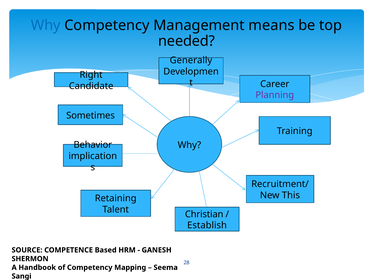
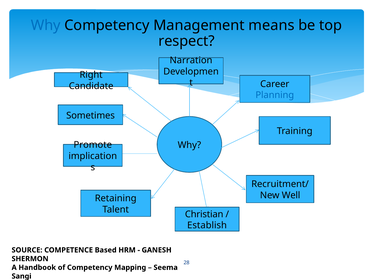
needed: needed -> respect (187, 41)
Generally: Generally -> Narration (191, 60)
Planning colour: purple -> blue (275, 95)
Behavior: Behavior -> Promote (93, 145)
This: This -> Well (291, 195)
